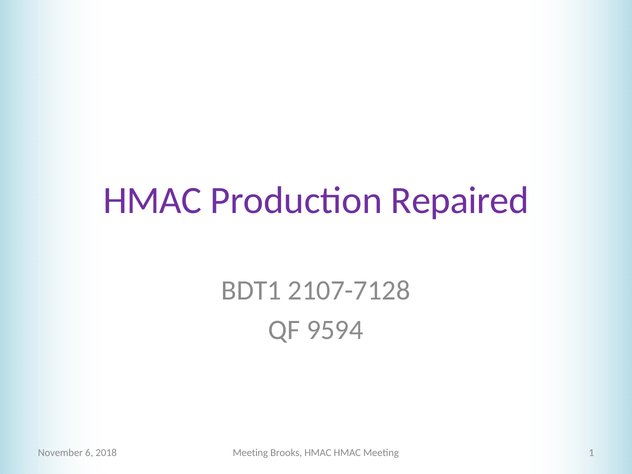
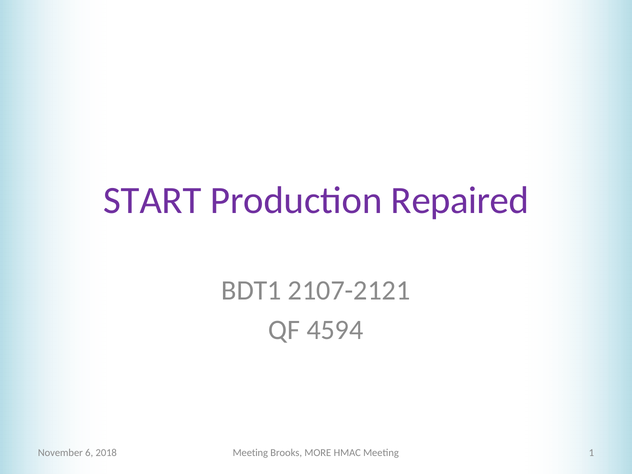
HMAC: HMAC -> START (152, 201)
2107-7128: 2107-7128 -> 2107-2121 (349, 291)
9594: 9594 -> 4594 (335, 330)
Brooks HMAC: HMAC -> MORE (318, 453)
